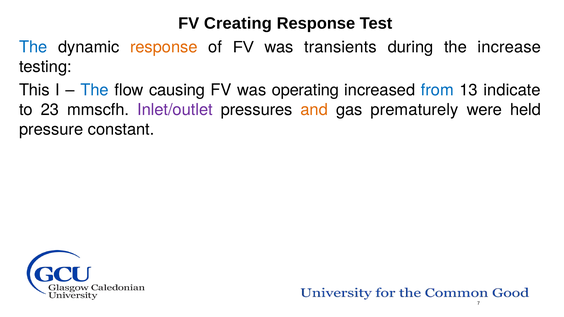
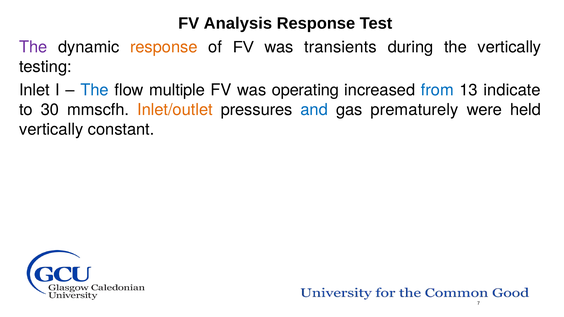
Creating: Creating -> Analysis (238, 23)
The colour: blue -> purple (33, 47)
the increase: increase -> vertically (509, 47)
This: This -> Inlet (34, 90)
causing: causing -> multiple (177, 90)
23: 23 -> 30 (50, 110)
Inlet/outlet colour: purple -> orange (175, 110)
and colour: orange -> blue (314, 110)
pressure: pressure -> vertically (51, 130)
